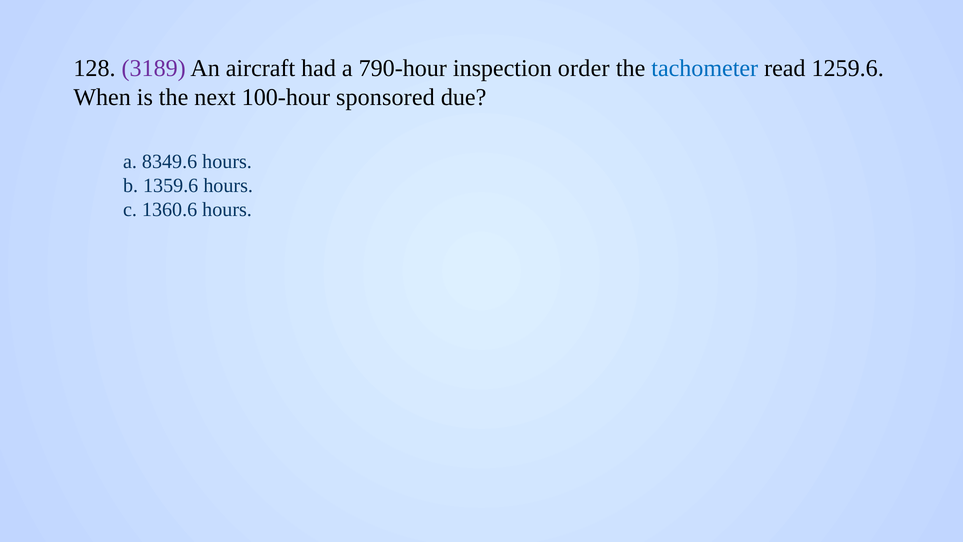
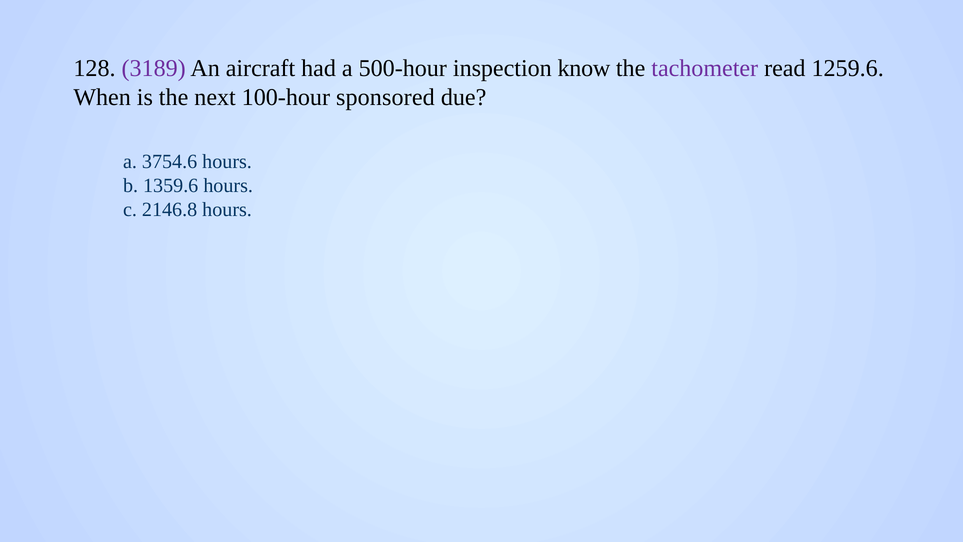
790-hour: 790-hour -> 500-hour (403, 68)
order: order -> know (584, 68)
tachometer colour: blue -> purple (705, 68)
8349.6: 8349.6 -> 3754.6 (170, 161)
1360.6: 1360.6 -> 2146.8 (170, 210)
